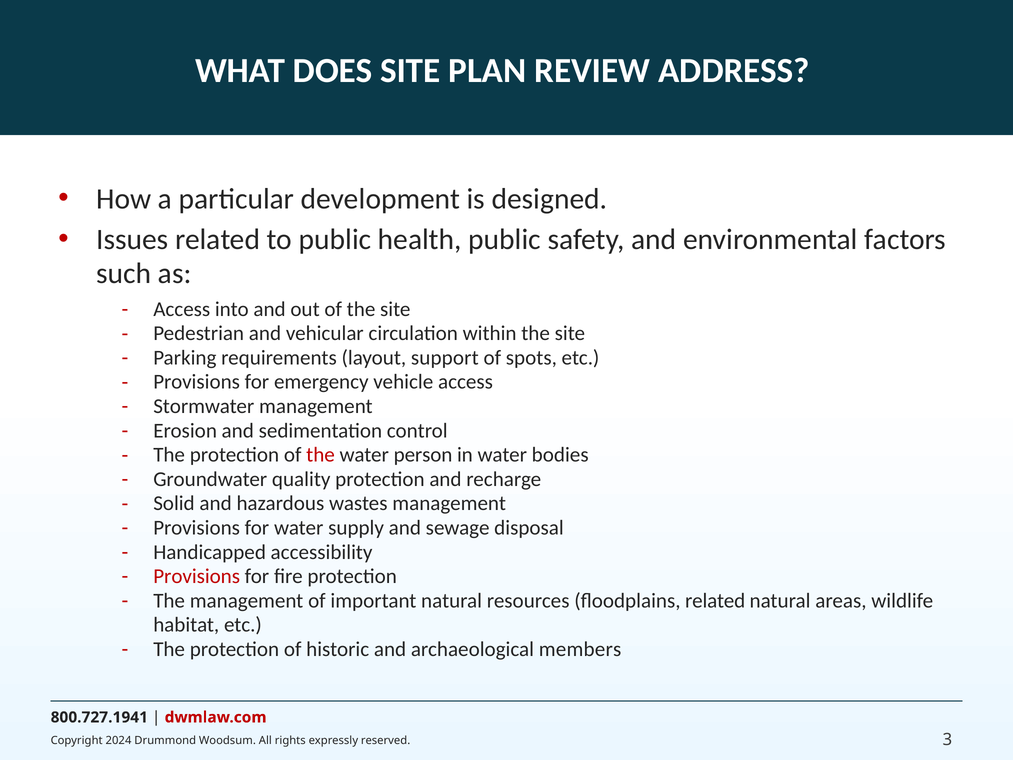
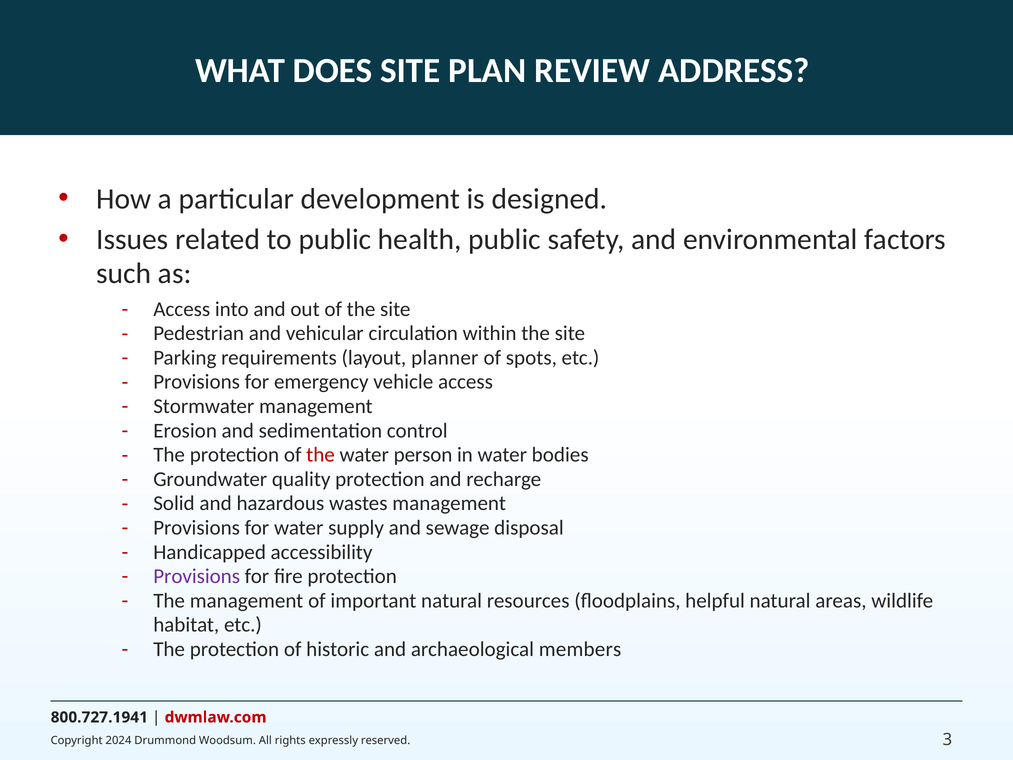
support: support -> planner (445, 358)
Provisions colour: red -> purple (197, 576)
floodplains related: related -> helpful (715, 600)
